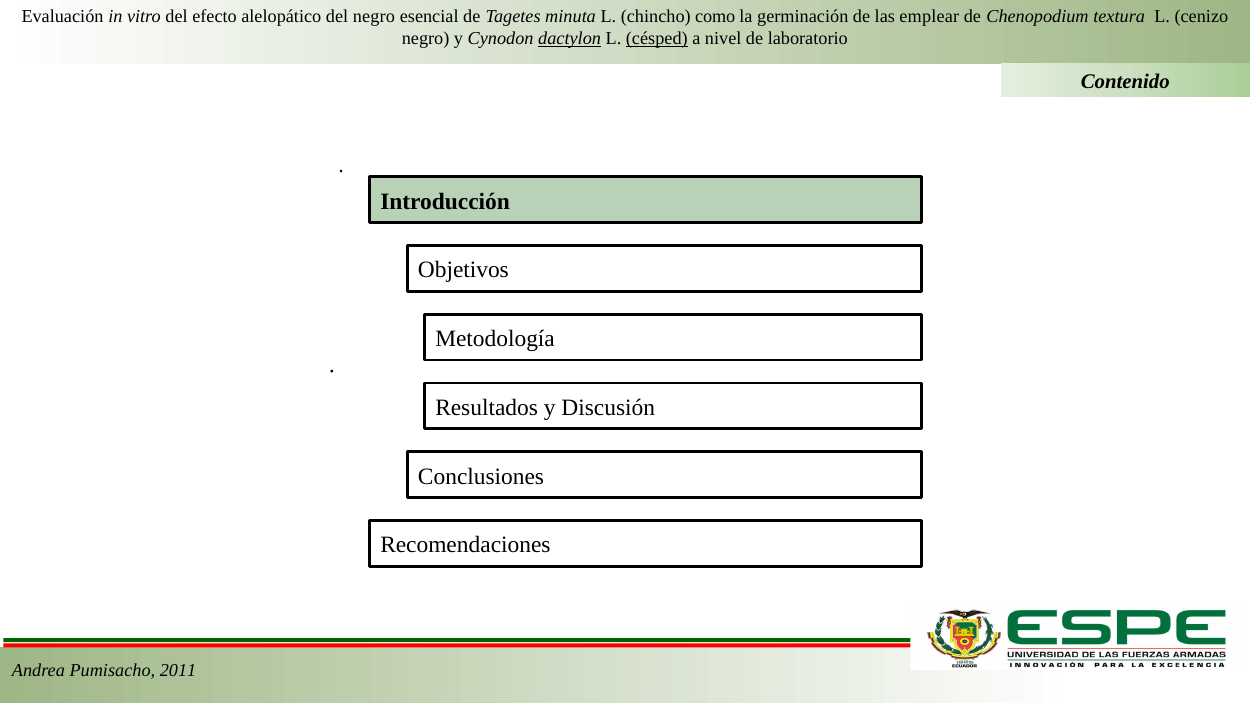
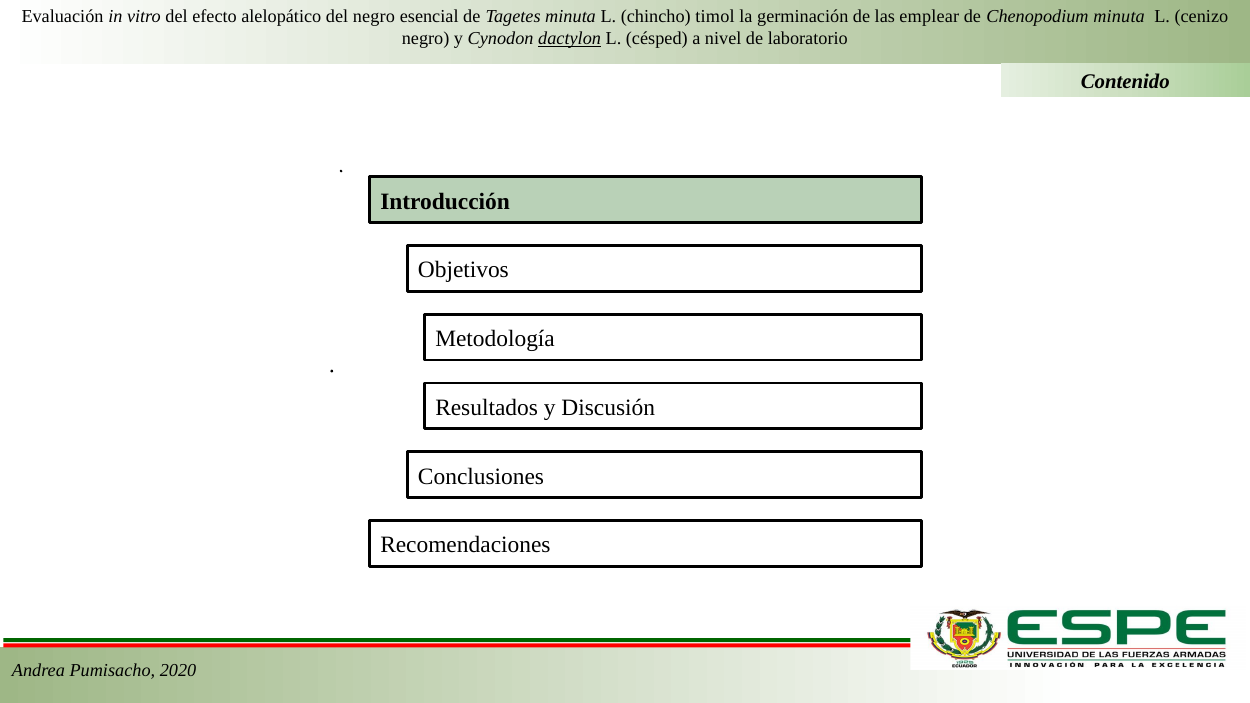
como: como -> timol (715, 17)
Chenopodium textura: textura -> minuta (1119, 17)
césped underline: present -> none (657, 39)
2011: 2011 -> 2020 (178, 671)
